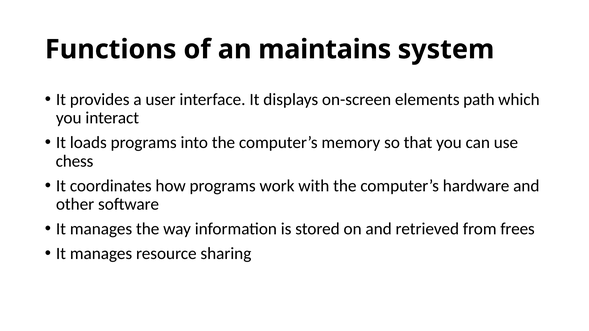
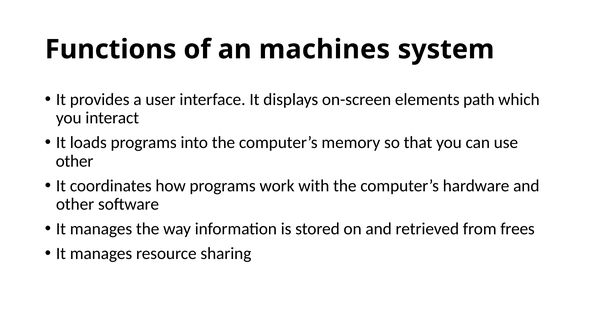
maintains: maintains -> machines (324, 49)
chess: chess -> other (75, 161)
